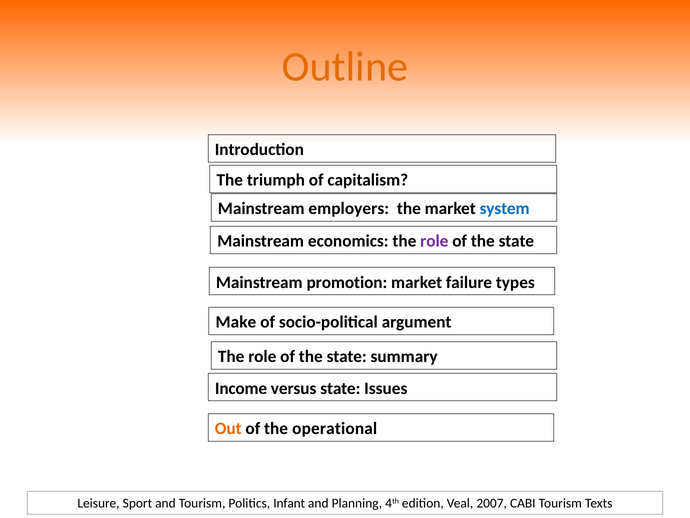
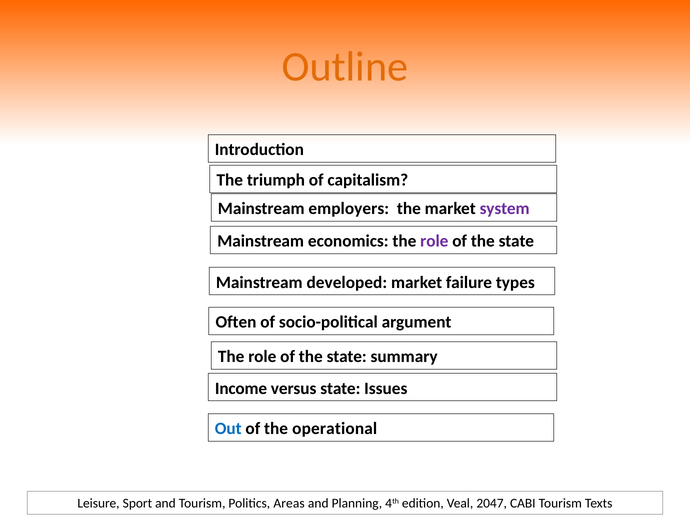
system colour: blue -> purple (505, 208)
promotion: promotion -> developed (347, 282)
Make: Make -> Often (236, 322)
Out colour: orange -> blue (228, 428)
Infant: Infant -> Areas (289, 503)
2007: 2007 -> 2047 (492, 503)
